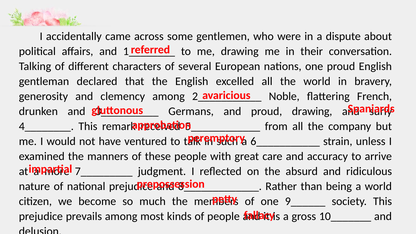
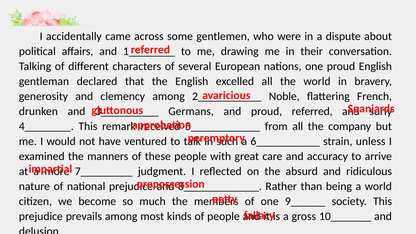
proud drawing: drawing -> referred (312, 111)
